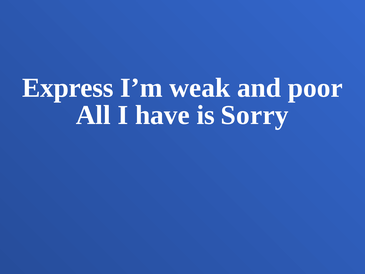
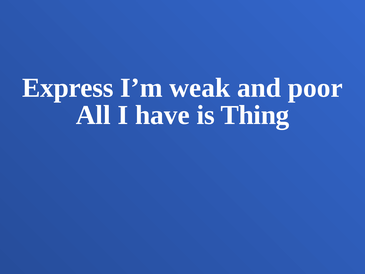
Sorry: Sorry -> Thing (255, 115)
